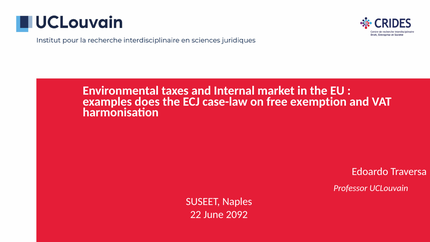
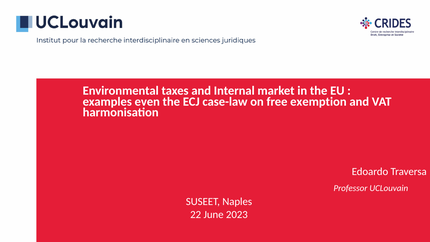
does: does -> even (147, 101)
2092: 2092 -> 2023 (237, 214)
